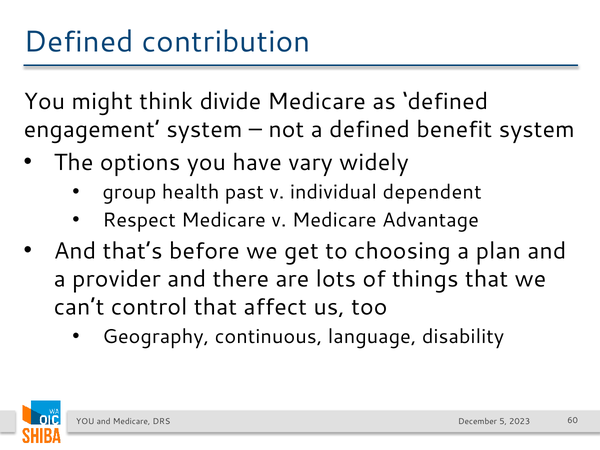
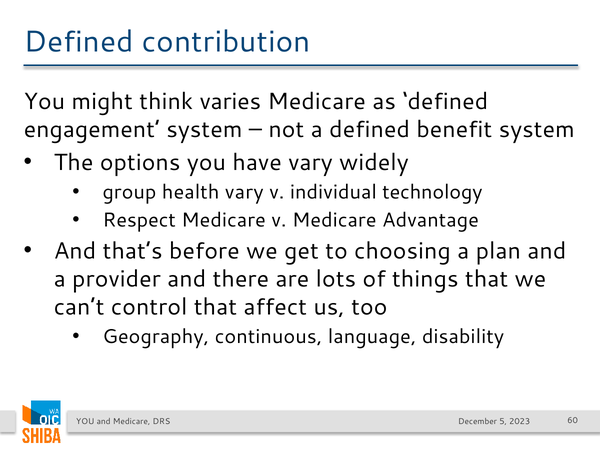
divide: divide -> varies (230, 102)
health past: past -> vary (244, 192)
dependent: dependent -> technology (432, 192)
